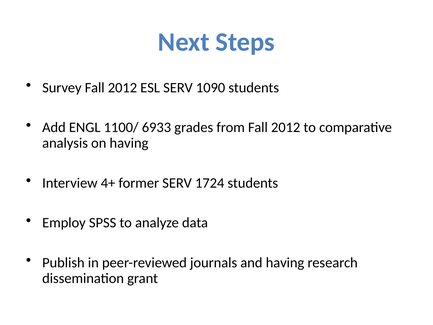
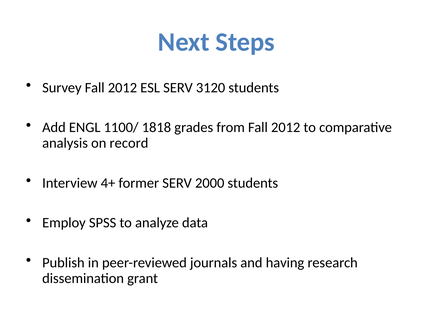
1090: 1090 -> 3120 (211, 88)
6933: 6933 -> 1818 (156, 127)
on having: having -> record (129, 143)
1724: 1724 -> 2000 (210, 183)
